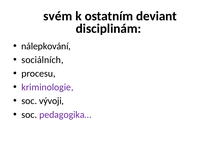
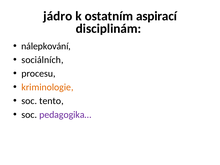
svém: svém -> jádro (58, 16)
deviant: deviant -> aspirací (156, 16)
kriminologie colour: purple -> orange (47, 87)
vývoji: vývoji -> tento (51, 101)
